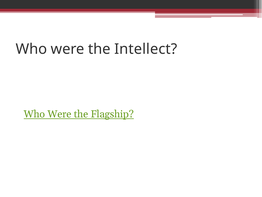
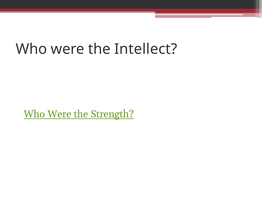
Flagship: Flagship -> Strength (112, 114)
